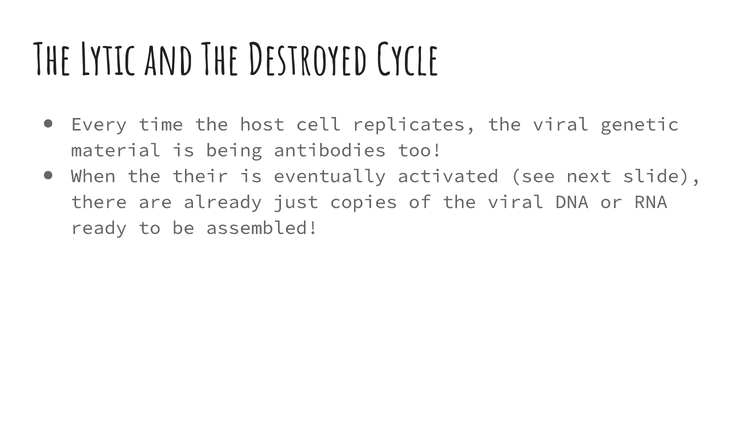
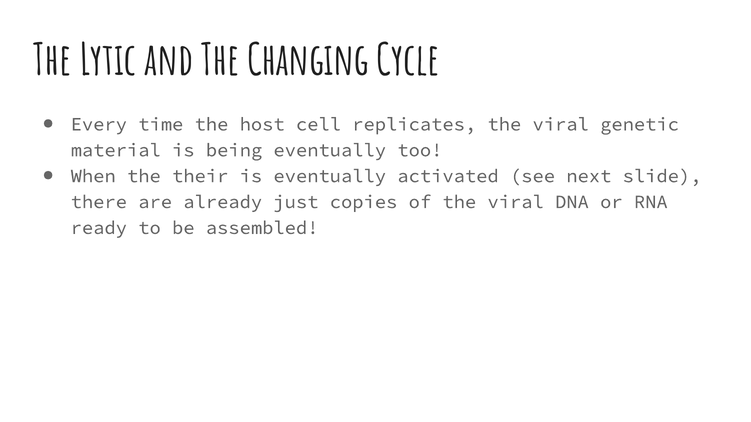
Destroyed: Destroyed -> Changing (308, 61)
being antibodies: antibodies -> eventually (330, 150)
